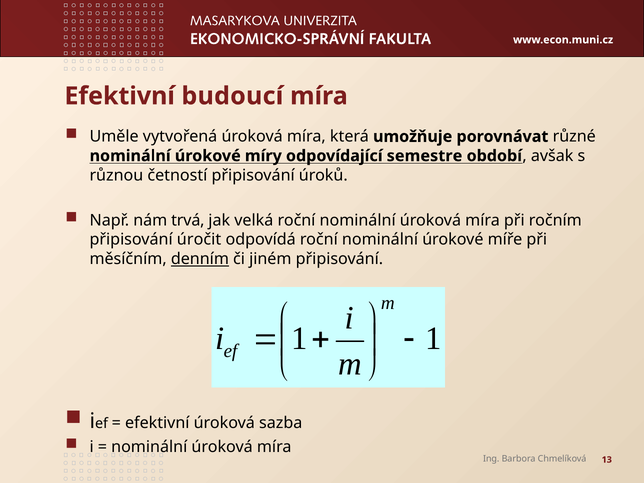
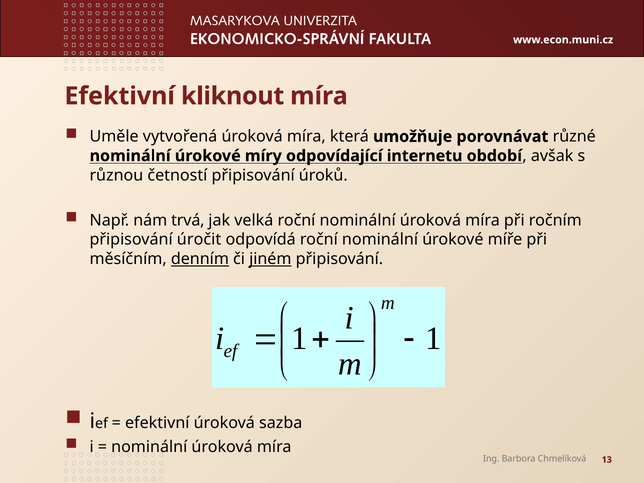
budoucí: budoucí -> kliknout (233, 96)
semestre: semestre -> internetu (425, 156)
jiném underline: none -> present (270, 259)
